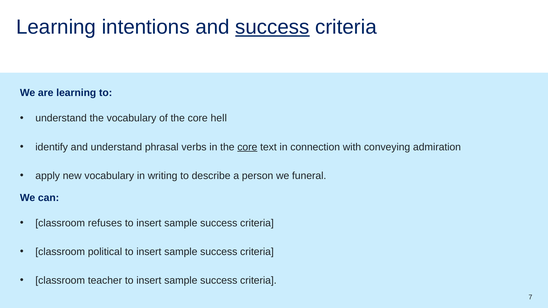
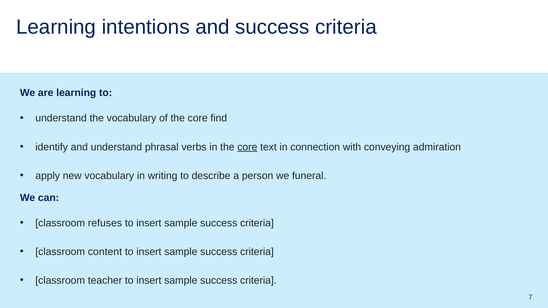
success underline: present -> none (272, 27)
hell: hell -> find (219, 118)
political: political -> content (105, 252)
